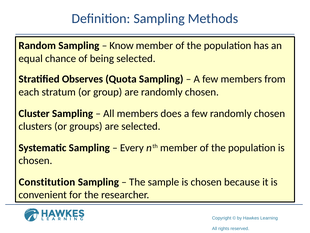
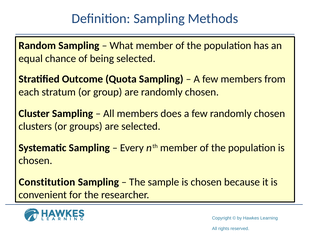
Know: Know -> What (121, 45)
Observes: Observes -> Outcome (82, 79)
